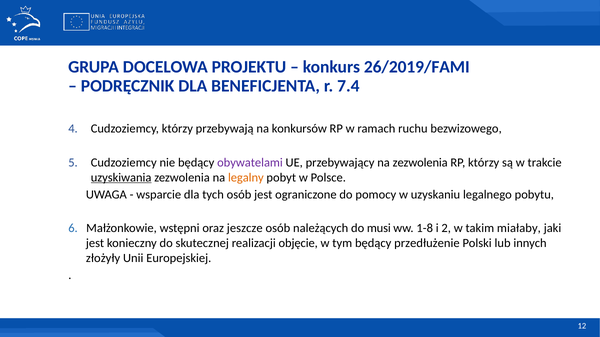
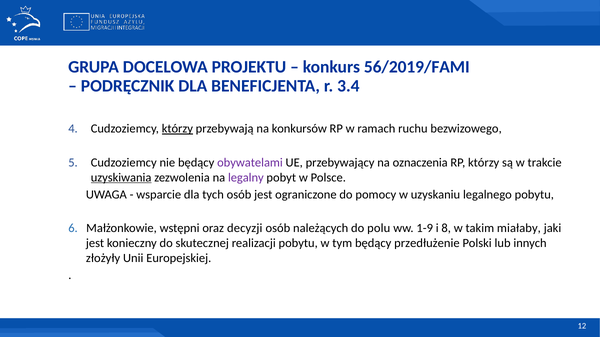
26/2019/FAMI: 26/2019/FAMI -> 56/2019/FAMI (417, 67)
7.4: 7.4 -> 3.4 (348, 86)
którzy underline: none -> present (177, 129)
na zezwolenia: zezwolenia -> oznaczenia (420, 163)
legalny colour: orange -> purple (246, 178)
jeszcze: jeszcze -> decyzji (245, 228)
musi: musi -> polu (379, 228)
1-8: 1-8 -> 1-9 (425, 228)
2: 2 -> 8 (446, 228)
realizacji objęcie: objęcie -> pobytu (298, 243)
